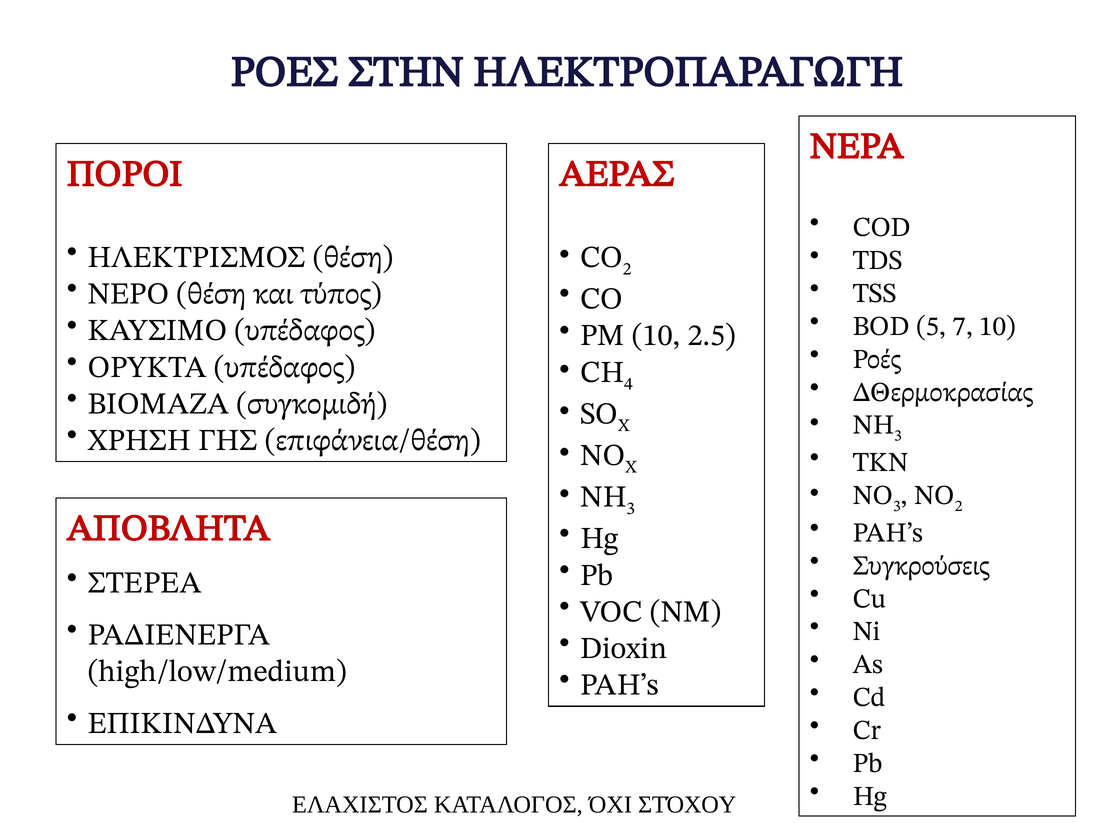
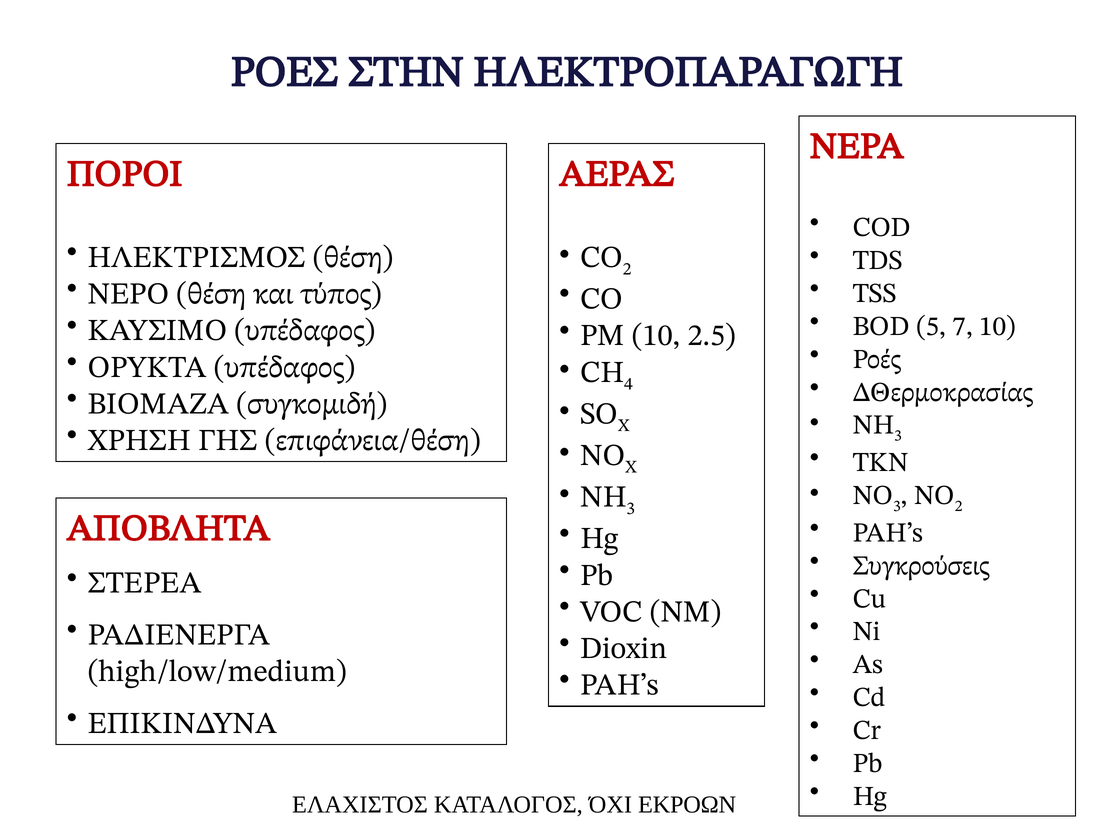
ΣΤΌΧΟΥ: ΣΤΌΧΟΥ -> ΕΚΡΟΩΝ (687, 805)
